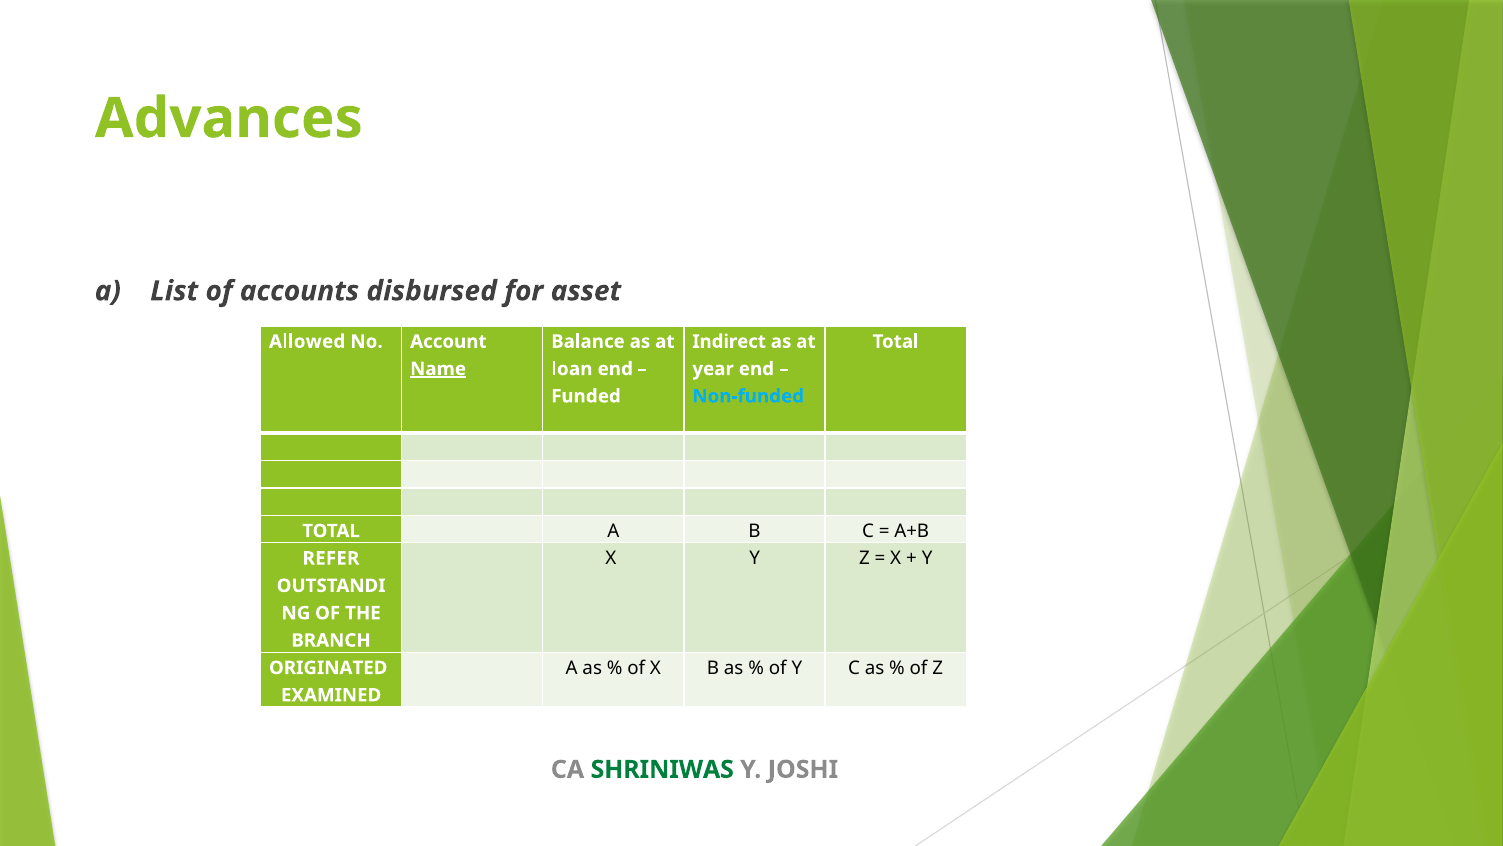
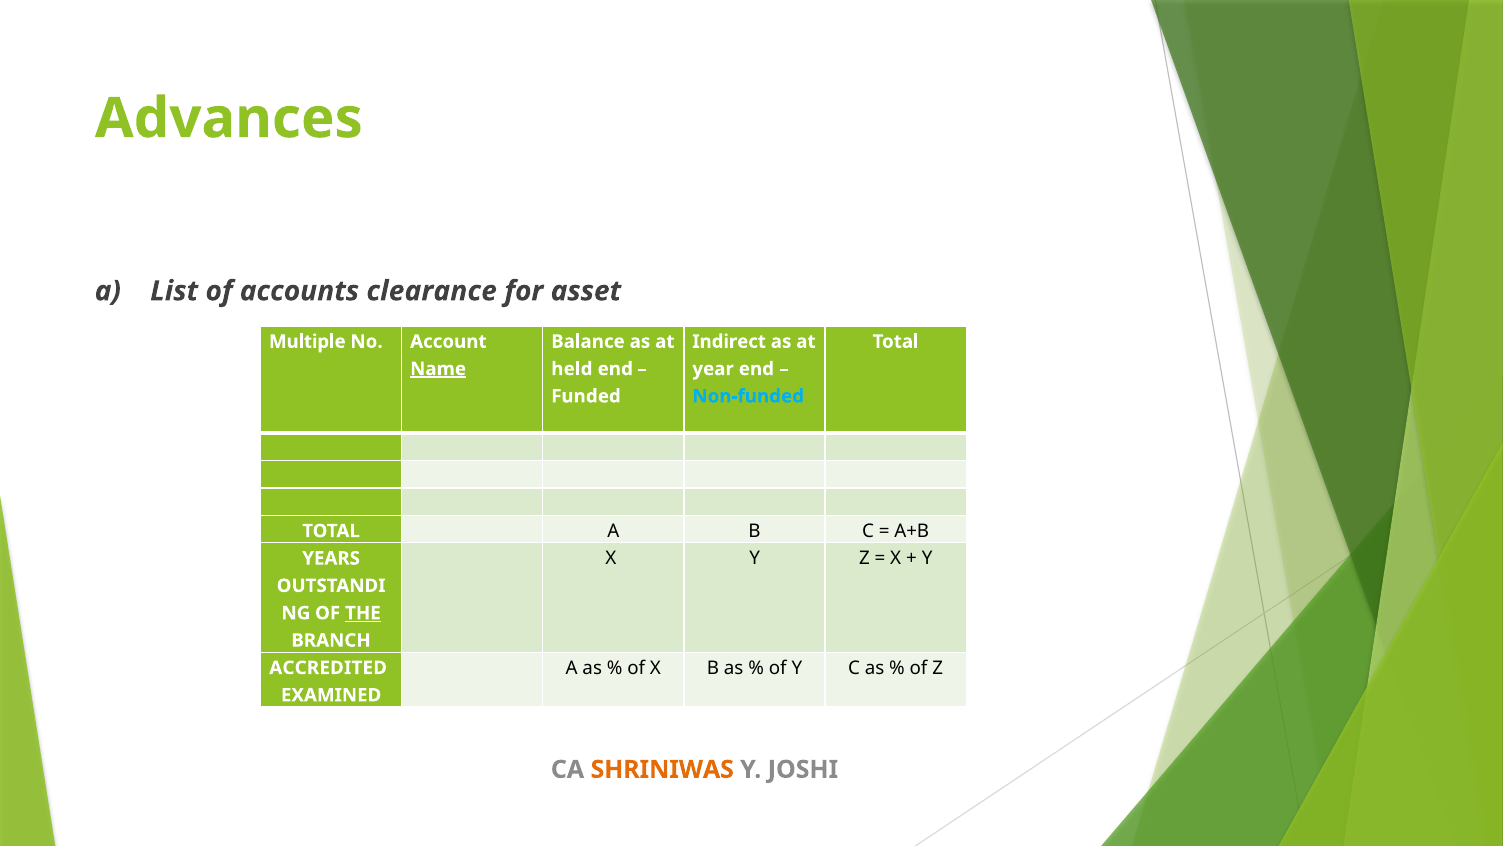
disbursed: disbursed -> clearance (432, 291)
Allowed: Allowed -> Multiple (307, 341)
loan: loan -> held (572, 369)
REFER: REFER -> YEARS (331, 558)
THE underline: none -> present (363, 613)
ORIGINATED: ORIGINATED -> ACCREDITED (328, 667)
SHRINIWAS colour: green -> orange (662, 769)
